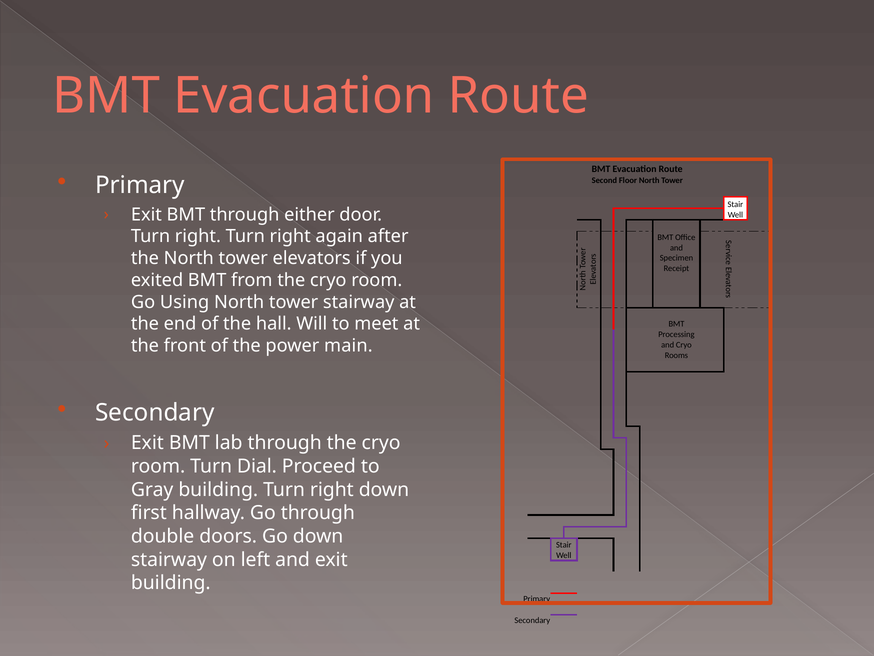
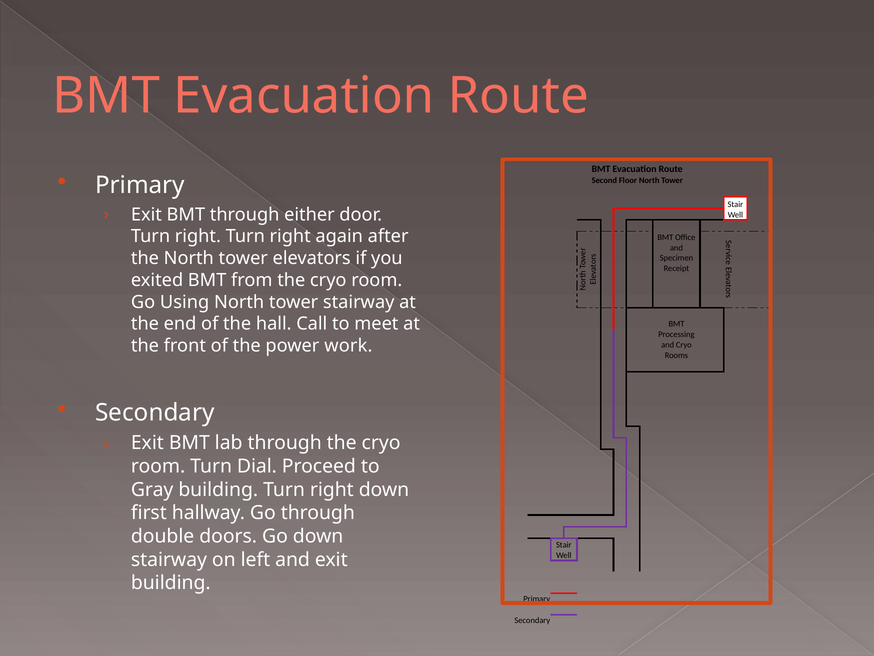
Will: Will -> Call (312, 324)
main: main -> work (348, 346)
